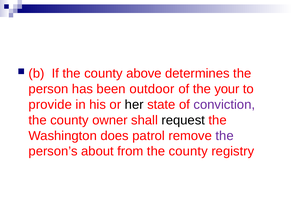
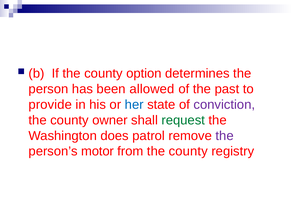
above: above -> option (144, 74)
outdoor: outdoor -> allowed (152, 89)
your: your -> past (227, 89)
her colour: black -> blue (134, 105)
request colour: black -> green (183, 121)
about: about -> motor (97, 152)
